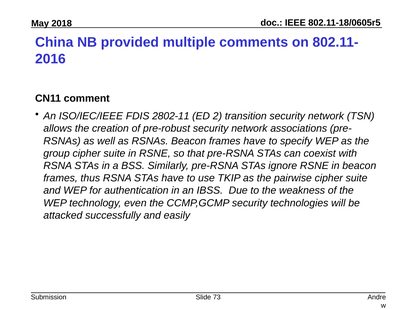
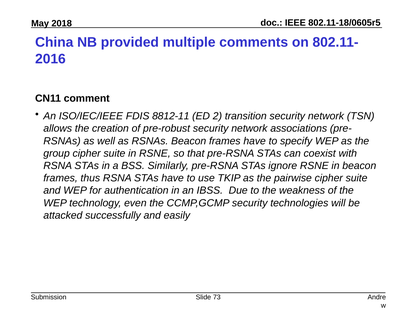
2802-11: 2802-11 -> 8812-11 (171, 116)
